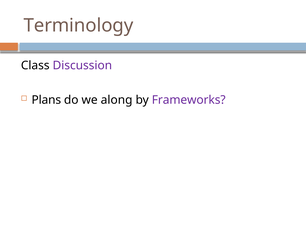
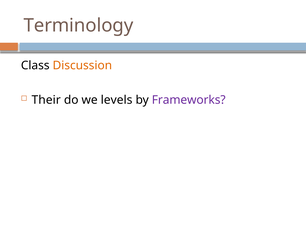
Discussion colour: purple -> orange (82, 66)
Plans: Plans -> Their (46, 100)
along: along -> levels (117, 100)
